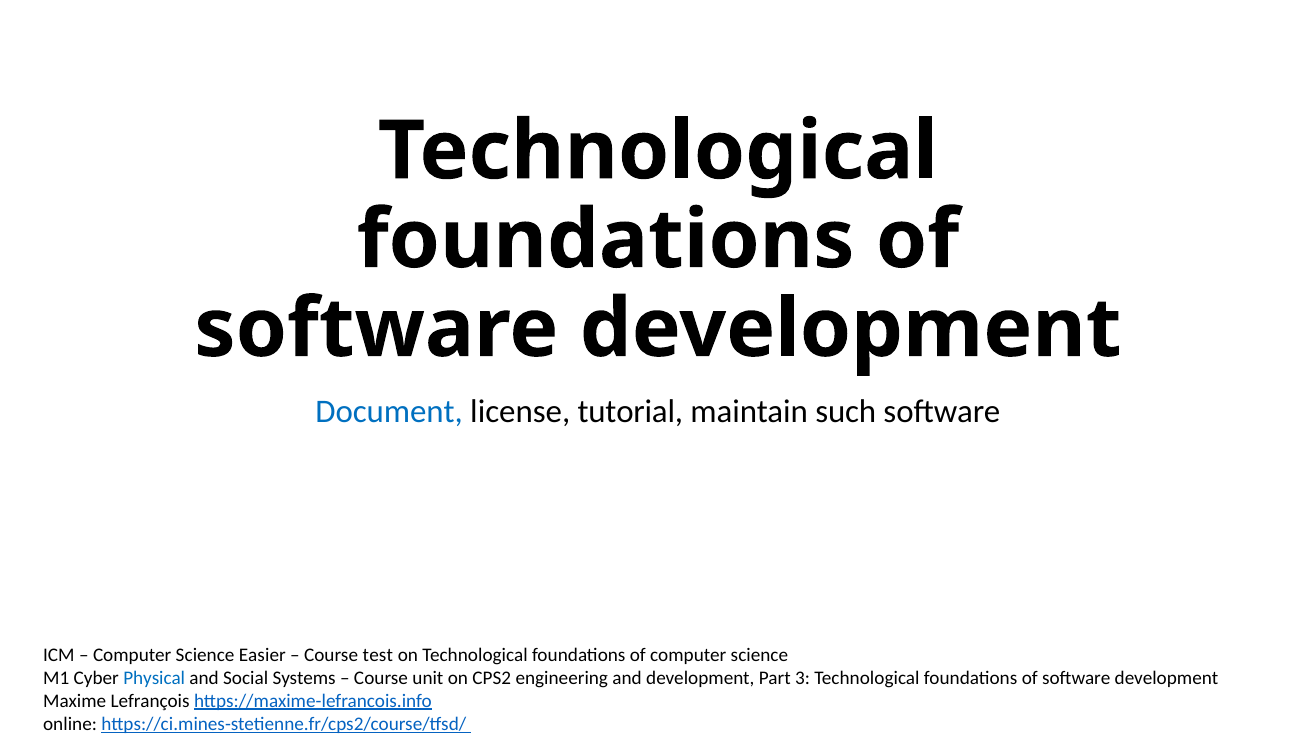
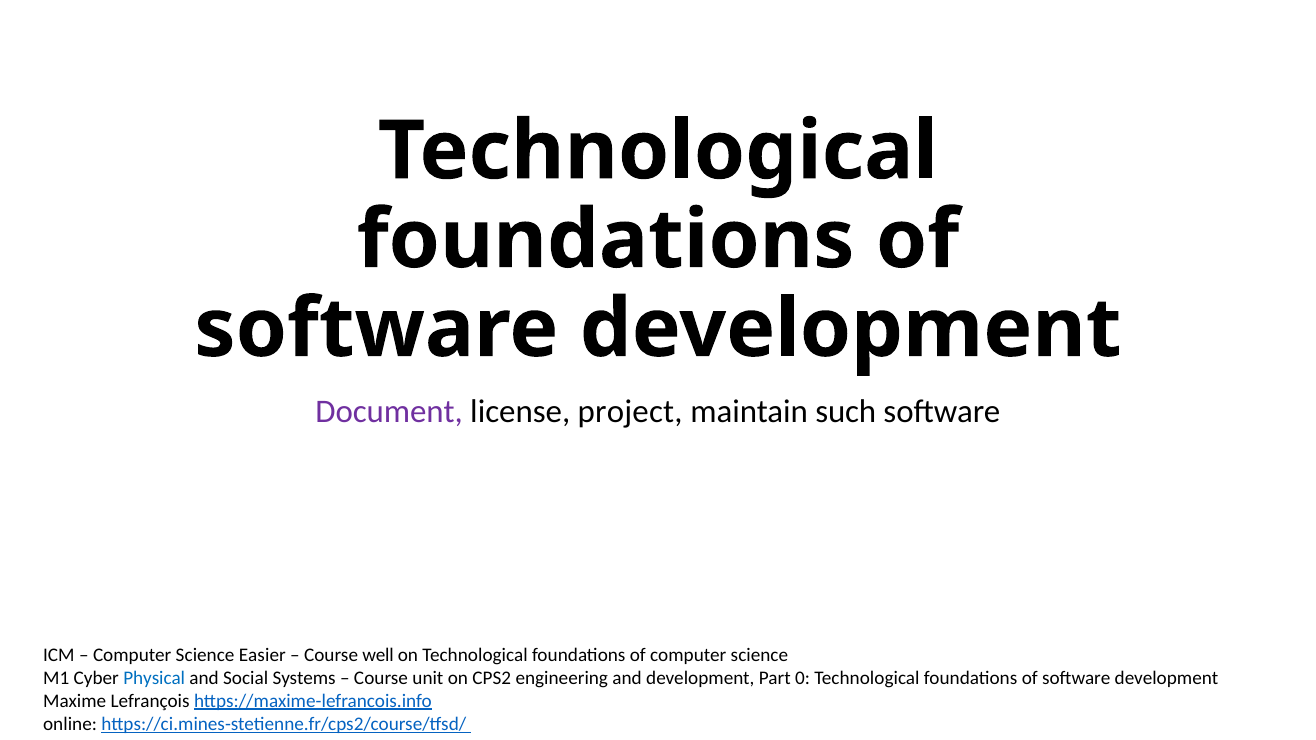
Document colour: blue -> purple (389, 411)
tutorial: tutorial -> project (630, 411)
test: test -> well (378, 655)
3: 3 -> 0 (802, 678)
